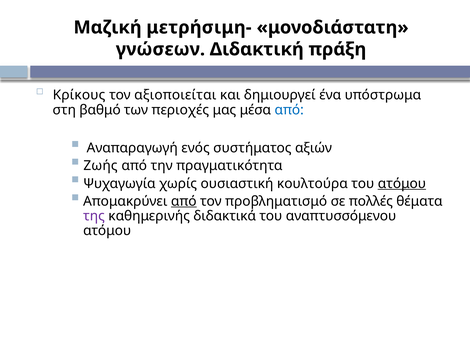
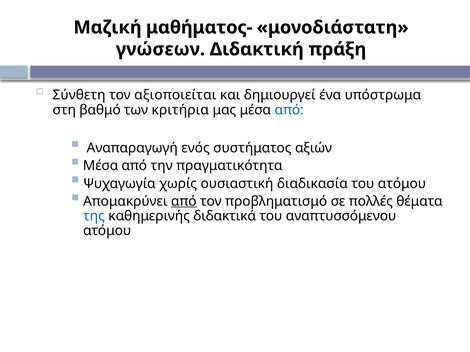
μετρήσιμη-: μετρήσιμη- -> μαθήματος- (199, 28)
Κρίκους: Κρίκους -> Σύνθετη (79, 95)
περιοχές: περιοχές -> κριτήρια (180, 110)
Ζωής: Ζωής -> Μέσα (101, 166)
κουλτούρα: κουλτούρα -> διαδικασία (312, 184)
ατόμου underline: present -> none (402, 184)
της colour: purple -> blue (94, 216)
